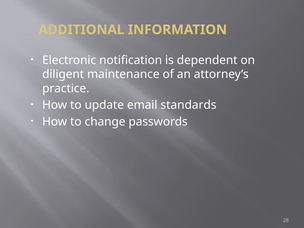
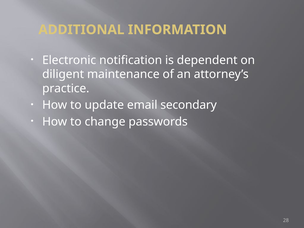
standards: standards -> secondary (189, 105)
